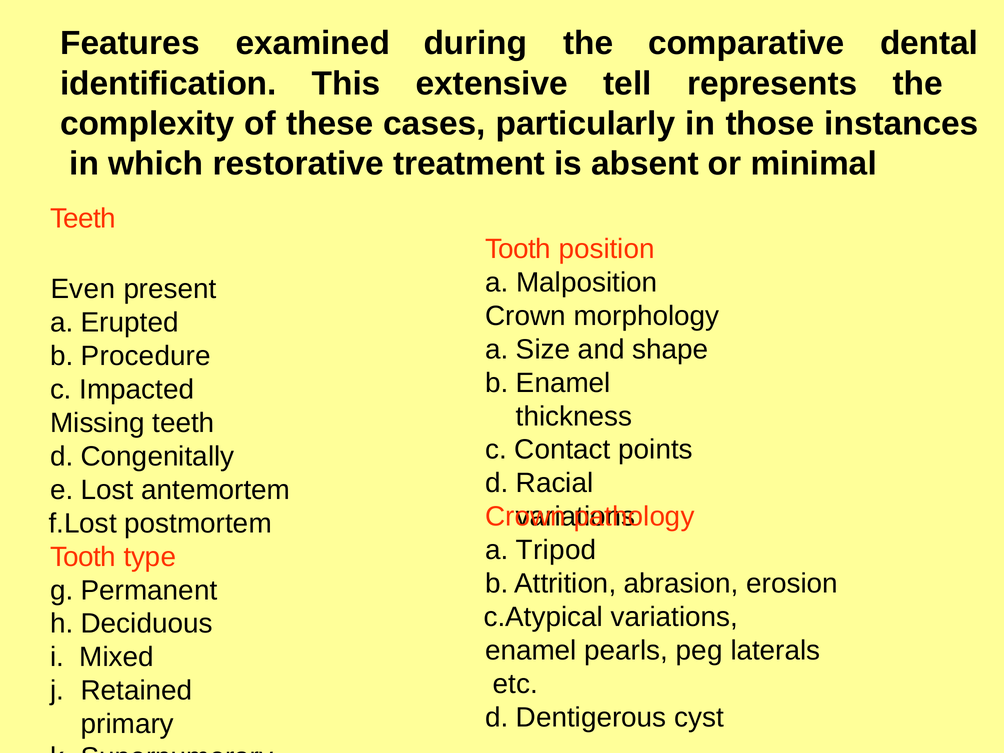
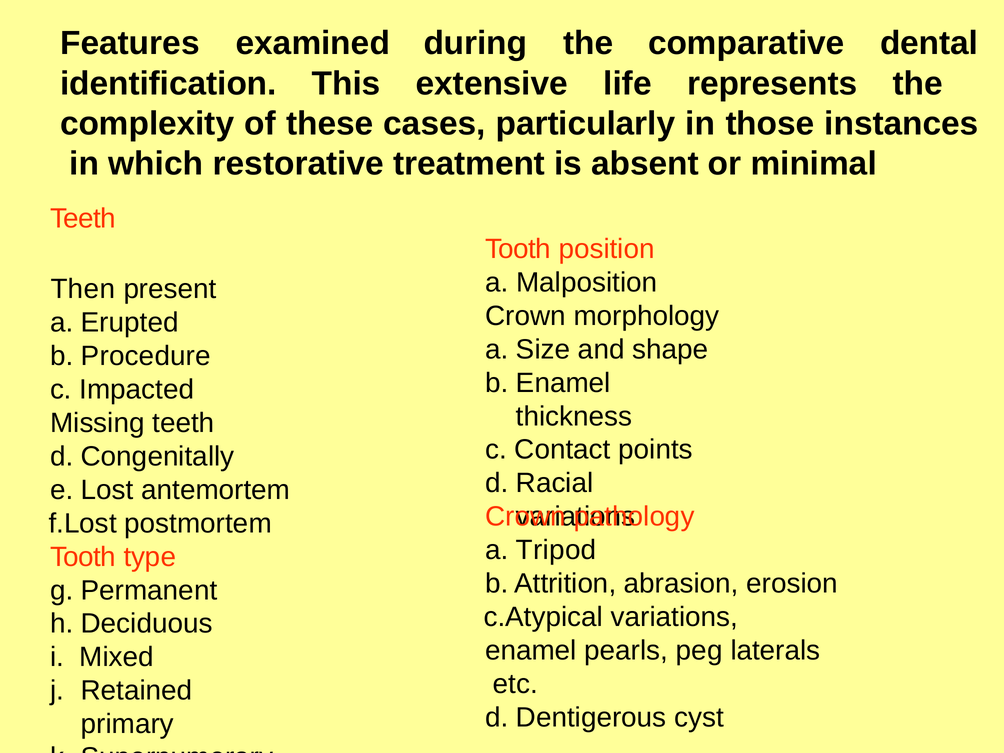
tell: tell -> life (627, 84)
Even: Even -> Then (83, 289)
